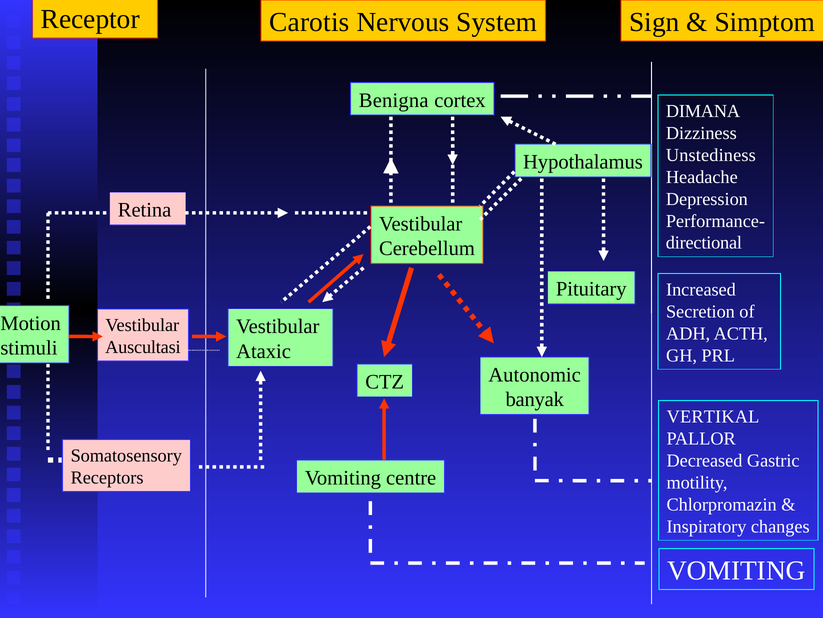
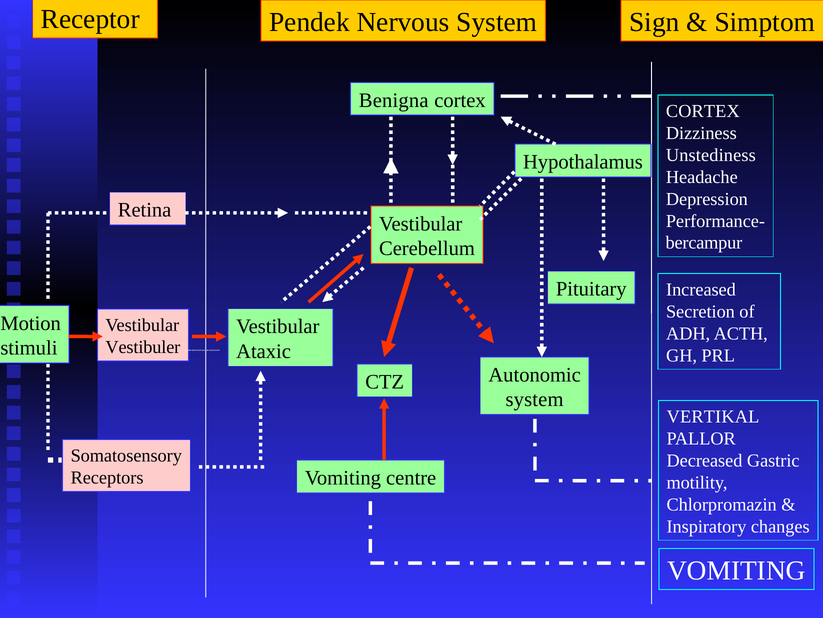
Carotis: Carotis -> Pendek (309, 22)
DIMANA: DIMANA -> CORTEX (703, 111)
directional: directional -> bercampur (704, 243)
Auscultasi: Auscultasi -> Vestibuler (143, 347)
banyak: banyak -> system (535, 399)
